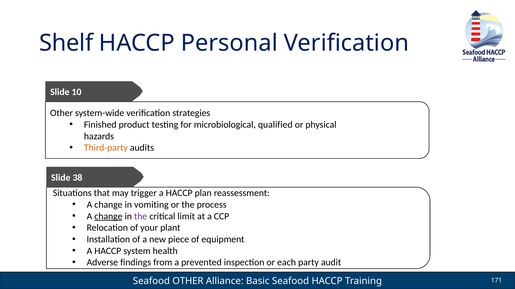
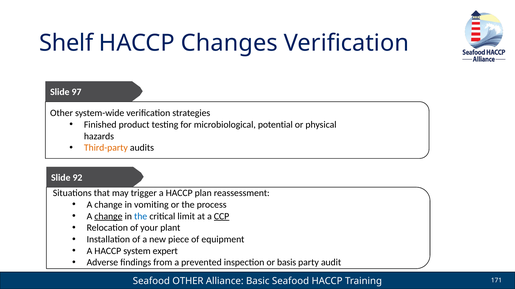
Personal: Personal -> Changes (229, 43)
10: 10 -> 97 (77, 92)
qualified: qualified -> potential (275, 125)
38: 38 -> 92 (77, 178)
the colour: purple -> blue (141, 217)
CCP underline: none -> present (222, 217)
health: health -> expert (165, 251)
each: each -> basis (287, 263)
